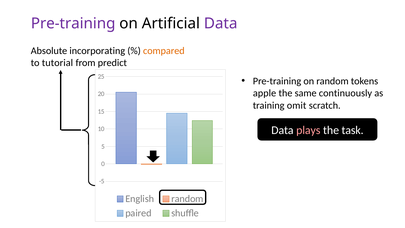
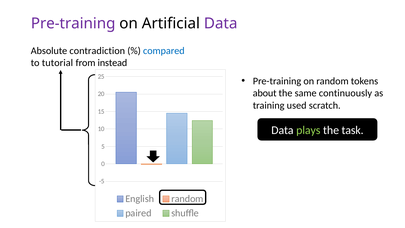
incorporating: incorporating -> contradiction (97, 51)
compared colour: orange -> blue (164, 51)
predict: predict -> instead (112, 63)
apple: apple -> about (265, 93)
omit: omit -> used (297, 105)
plays colour: pink -> light green (308, 130)
